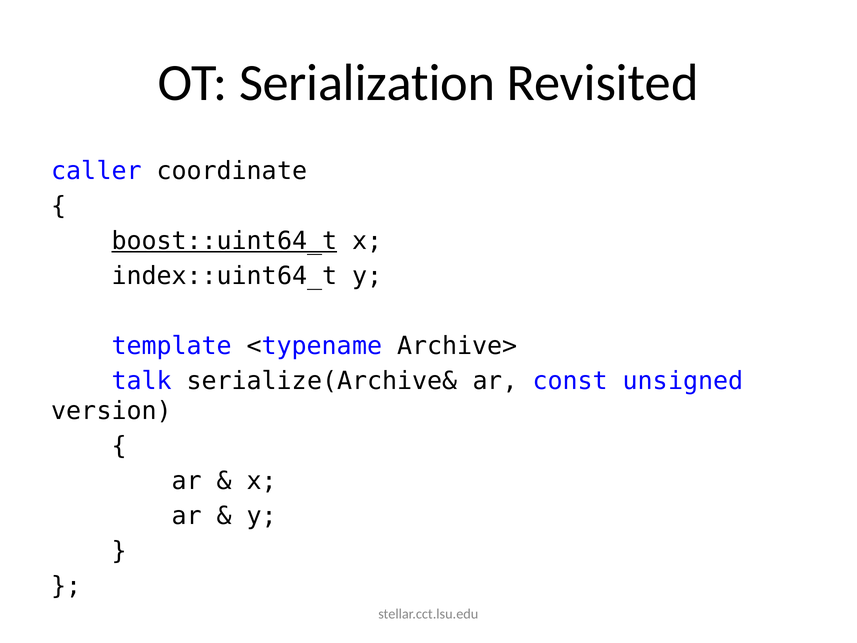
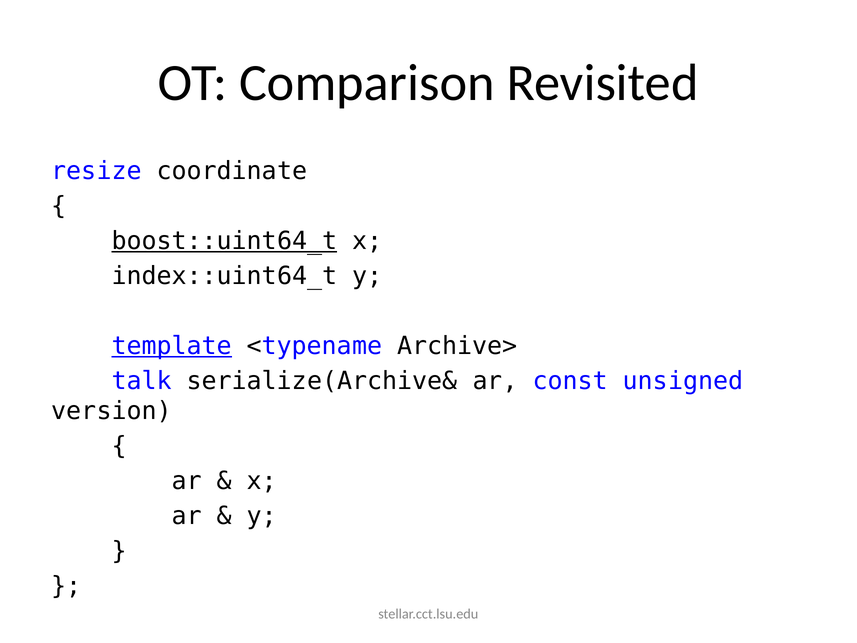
Serialization: Serialization -> Comparison (367, 83)
caller: caller -> resize (97, 171)
template underline: none -> present (172, 346)
